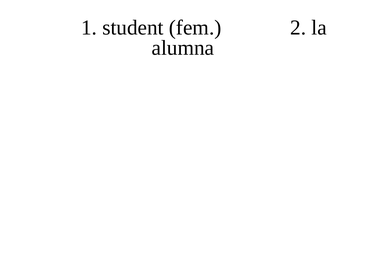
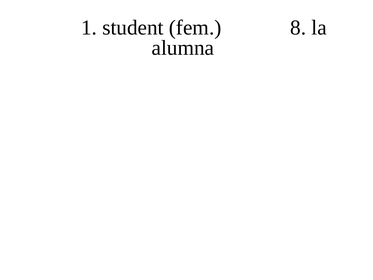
2: 2 -> 8 (298, 28)
